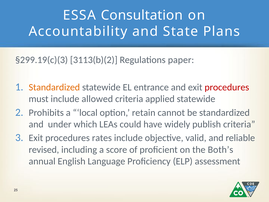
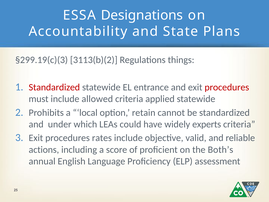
Consultation: Consultation -> Designations (142, 15)
paper: paper -> things (181, 60)
Standardized colour: orange -> red (54, 87)
publish: publish -> experts (207, 124)
revised: revised -> actions (44, 149)
